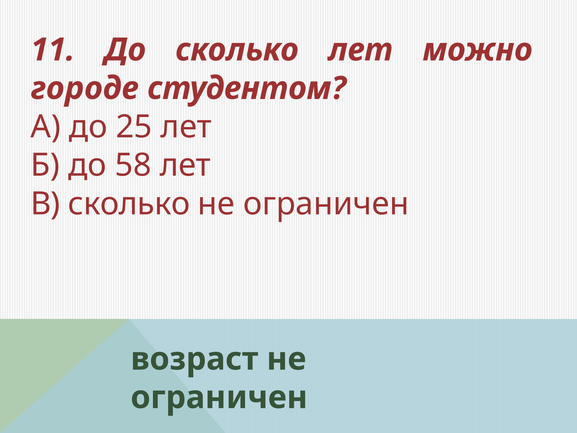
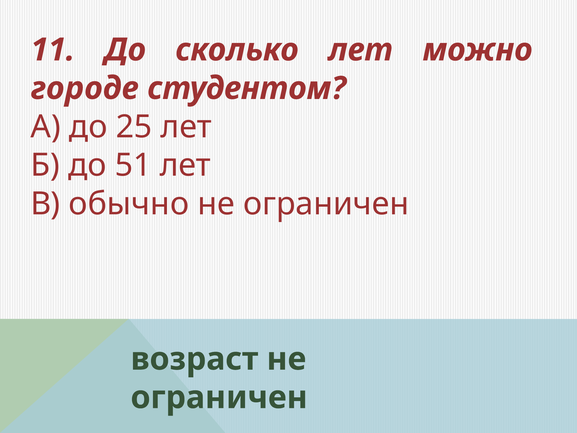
58: 58 -> 51 (133, 165)
В сколько: сколько -> обычно (129, 204)
